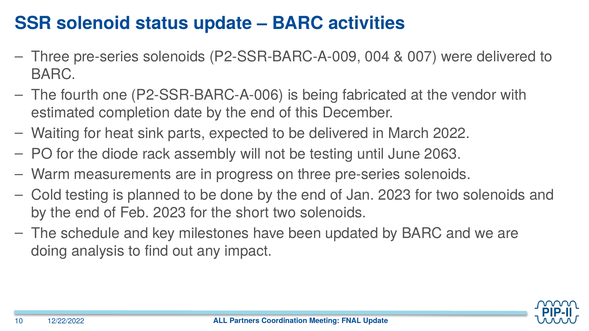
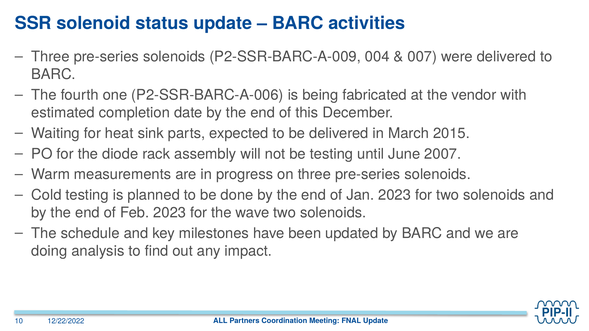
2022: 2022 -> 2015 (451, 133)
2063: 2063 -> 2007 (443, 154)
short: short -> wave (252, 213)
